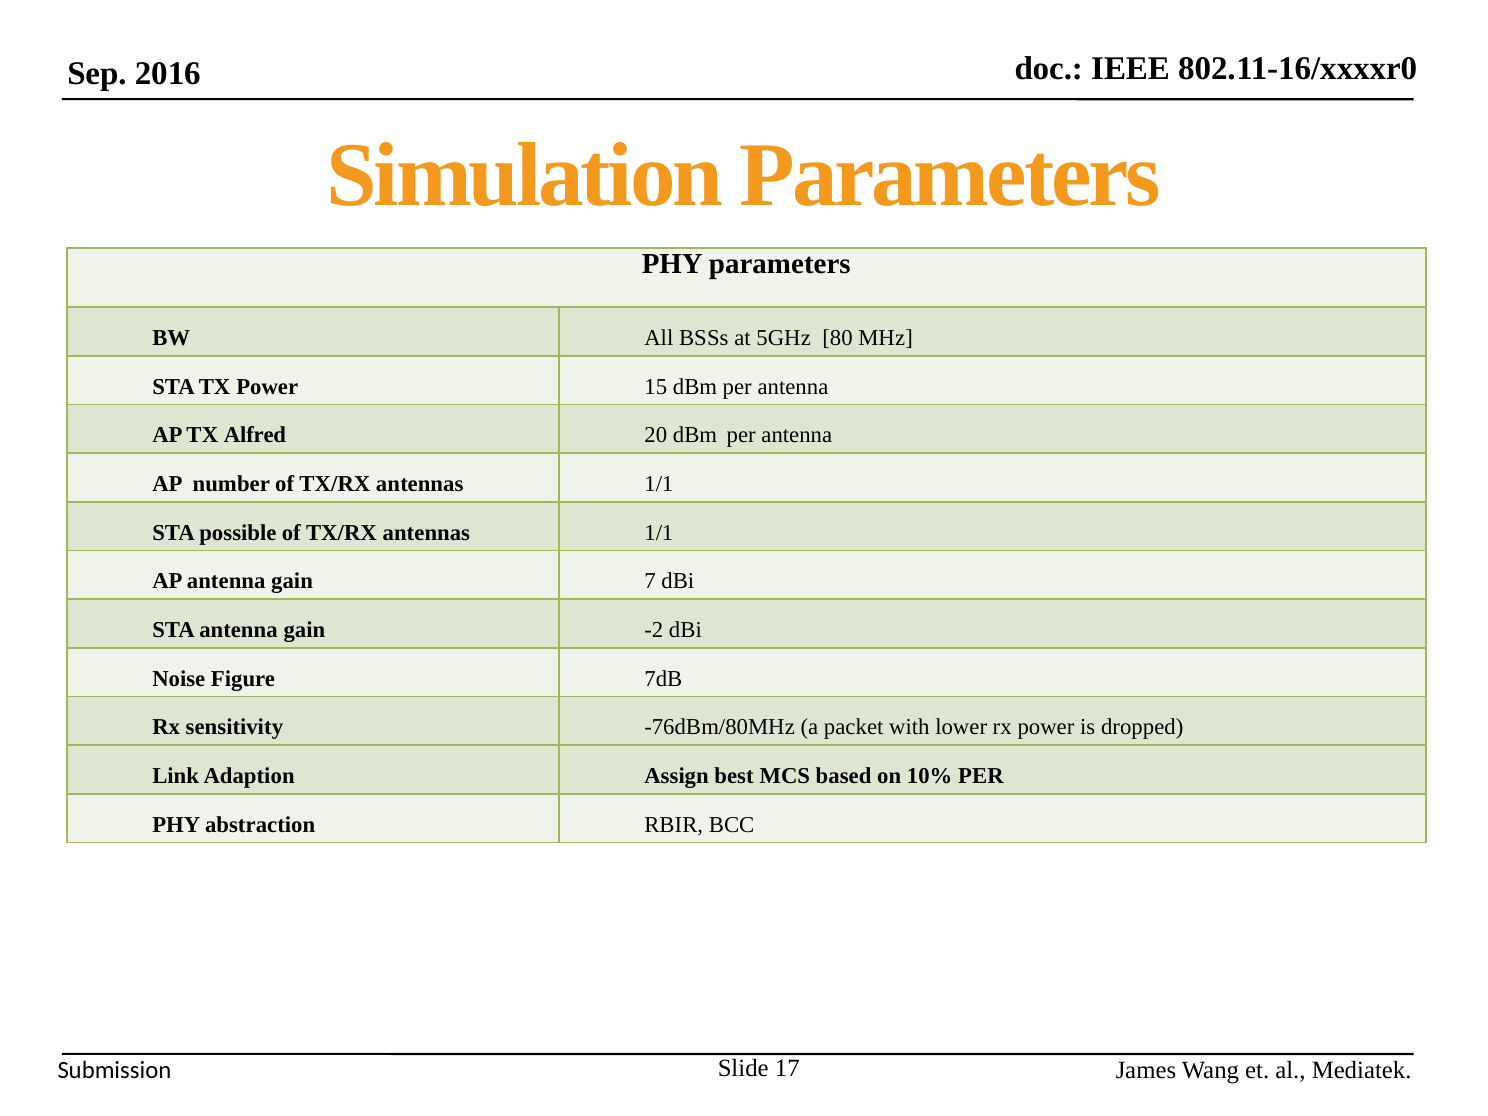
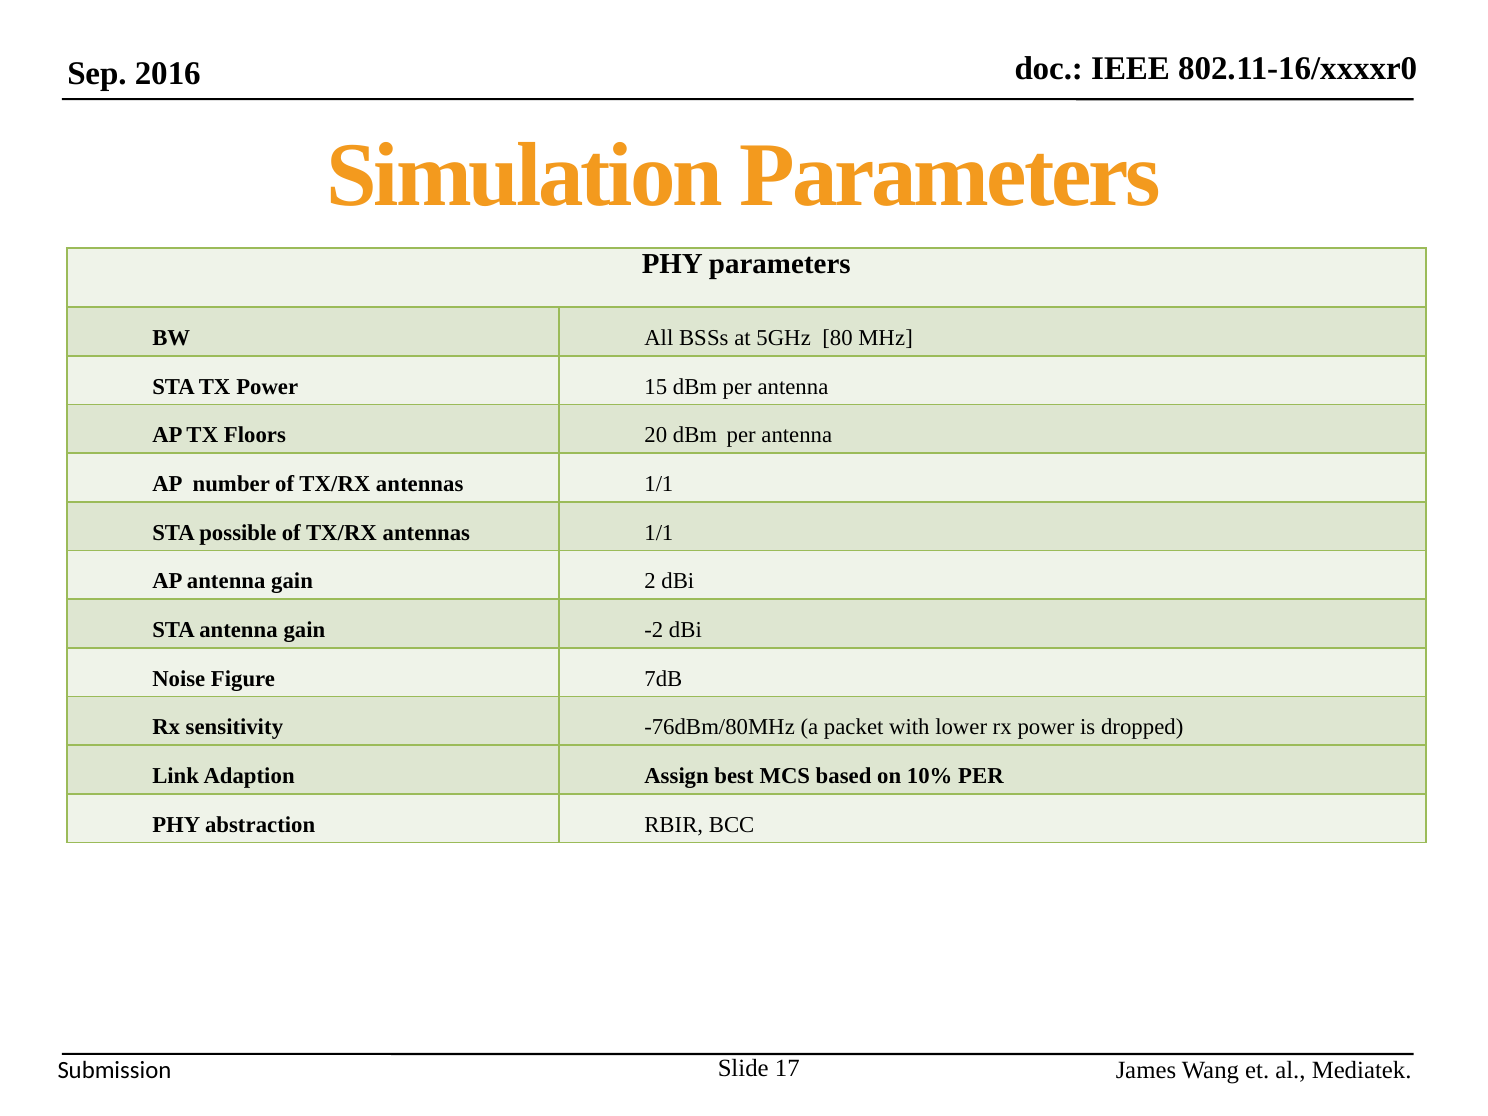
Alfred: Alfred -> Floors (255, 435)
7: 7 -> 2 (650, 581)
